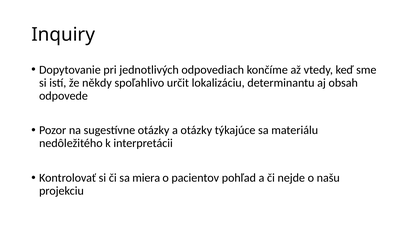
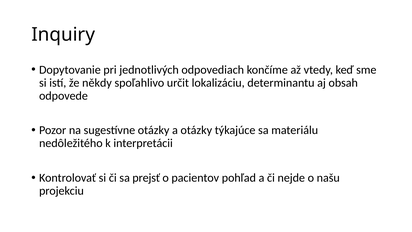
miera: miera -> prejsť (146, 178)
